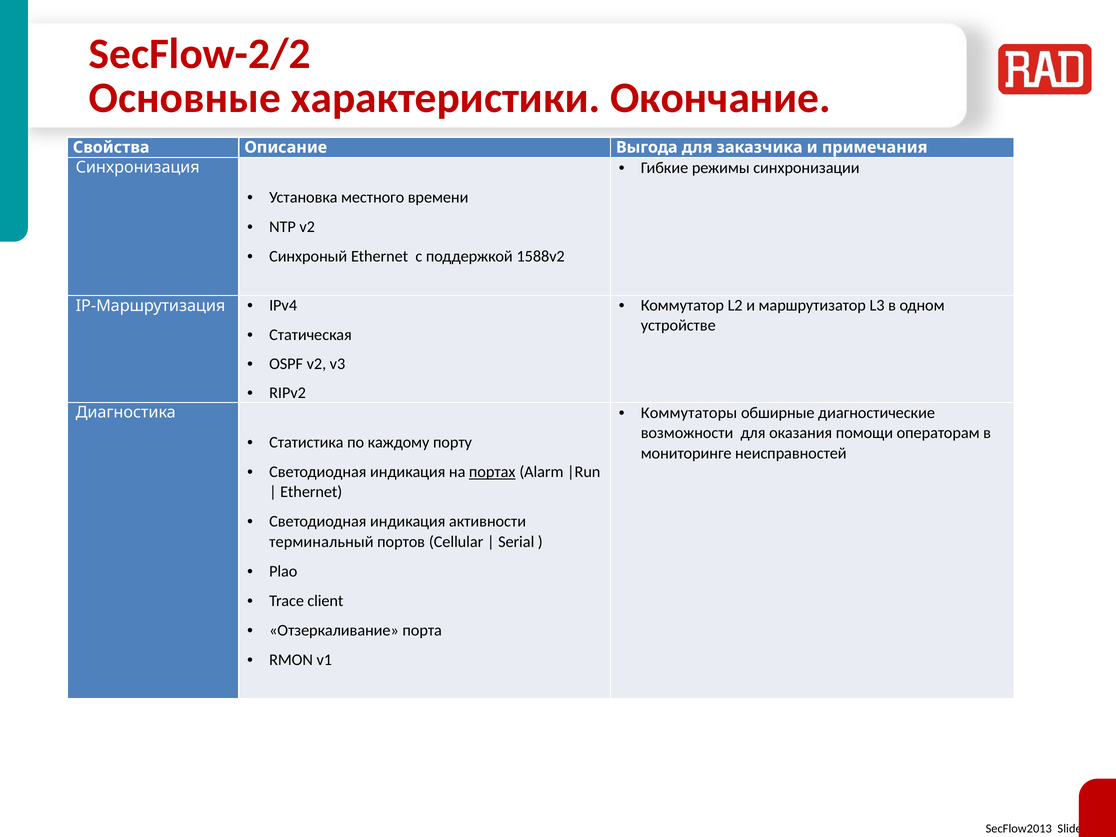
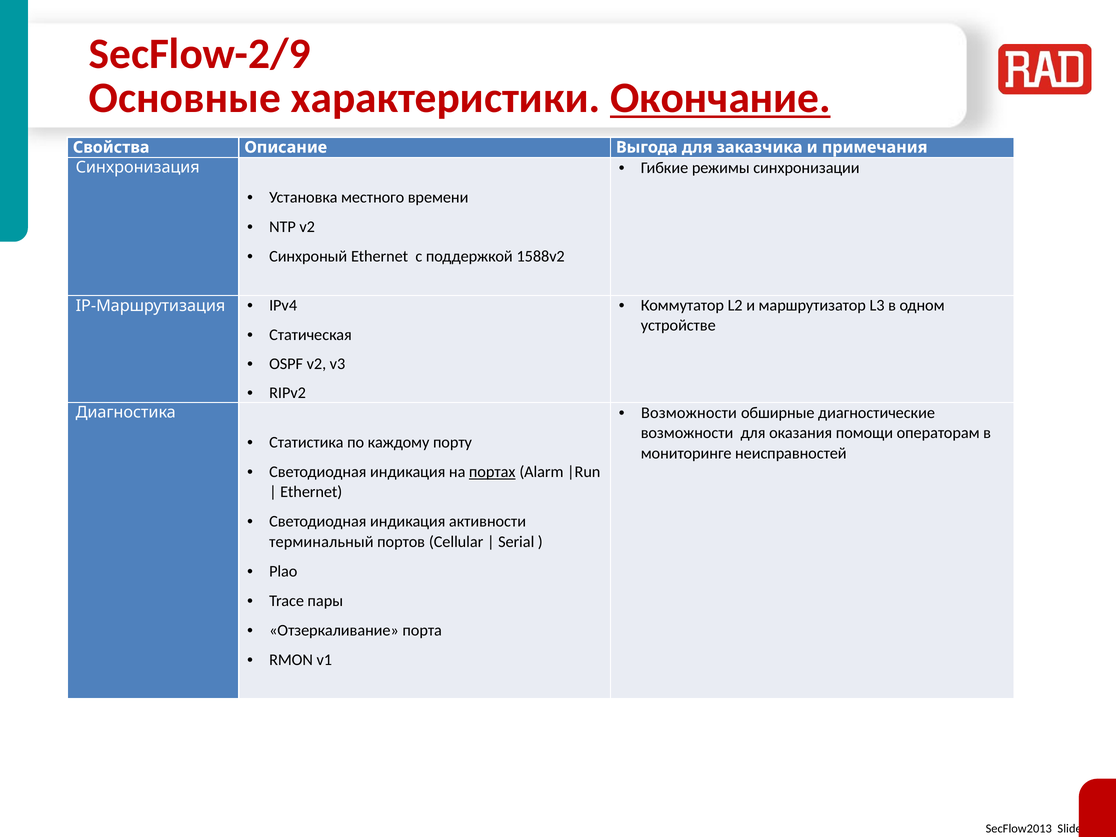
SecFlow-2/2: SecFlow-2/2 -> SecFlow-2/9 (200, 54)
Окончание underline: none -> present (720, 98)
Коммутаторы: Коммутаторы -> Возможности (689, 413)
client: client -> пары (325, 601)
